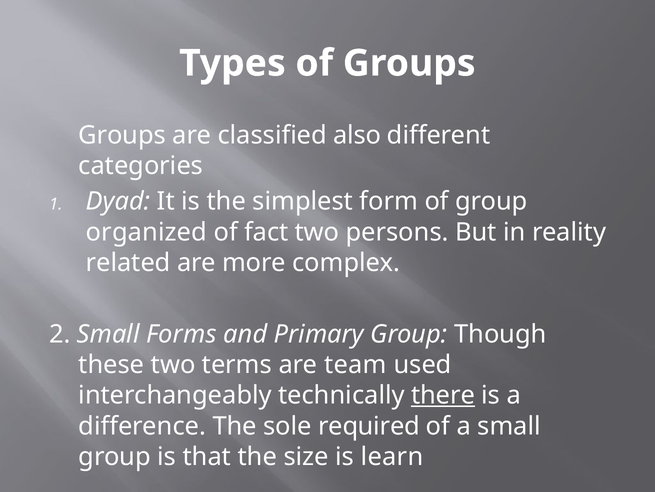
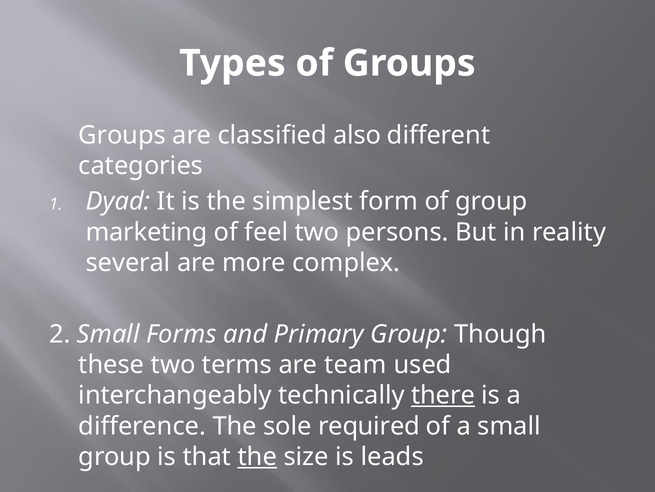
organized: organized -> marketing (147, 232)
fact: fact -> feel (266, 232)
related: related -> several (128, 262)
the underline: none -> present (257, 456)
learn: learn -> leads (392, 456)
